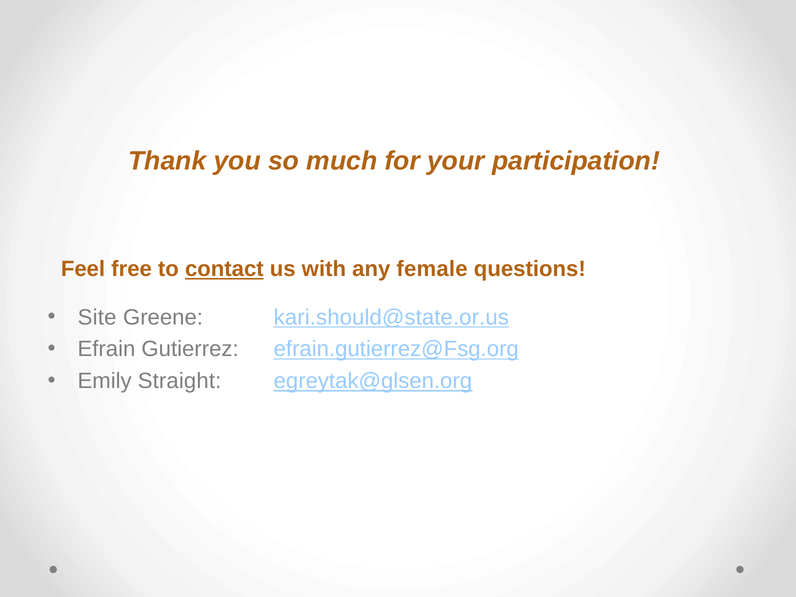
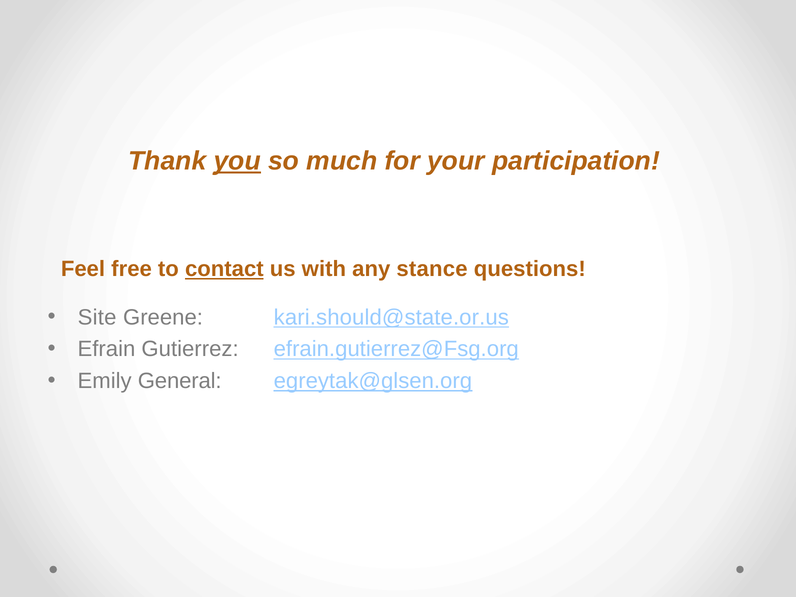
you underline: none -> present (237, 161)
female: female -> stance (432, 269)
Straight: Straight -> General (180, 381)
